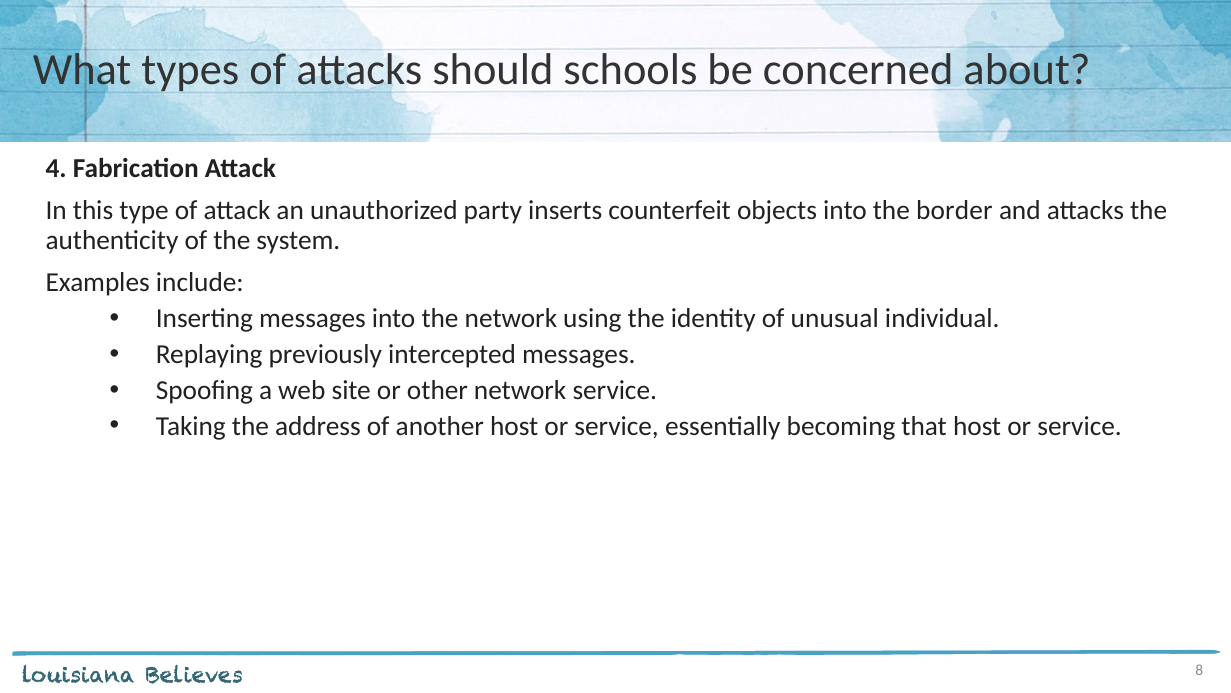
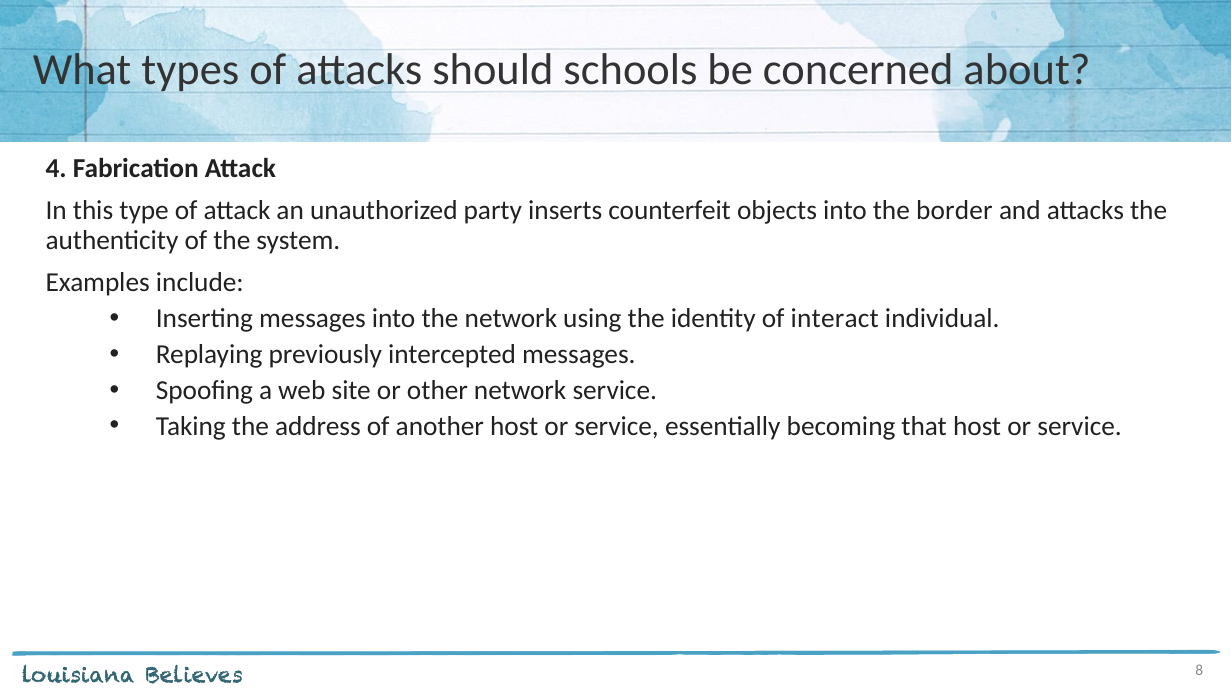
unusual: unusual -> interact (835, 318)
